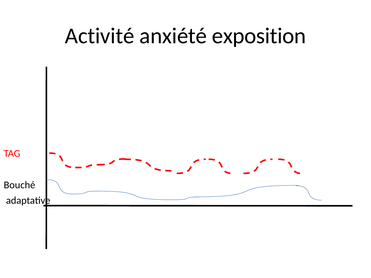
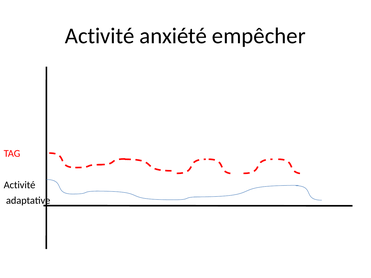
exposition: exposition -> empêcher (259, 36)
Bouché: Bouché -> Activité (20, 185)
